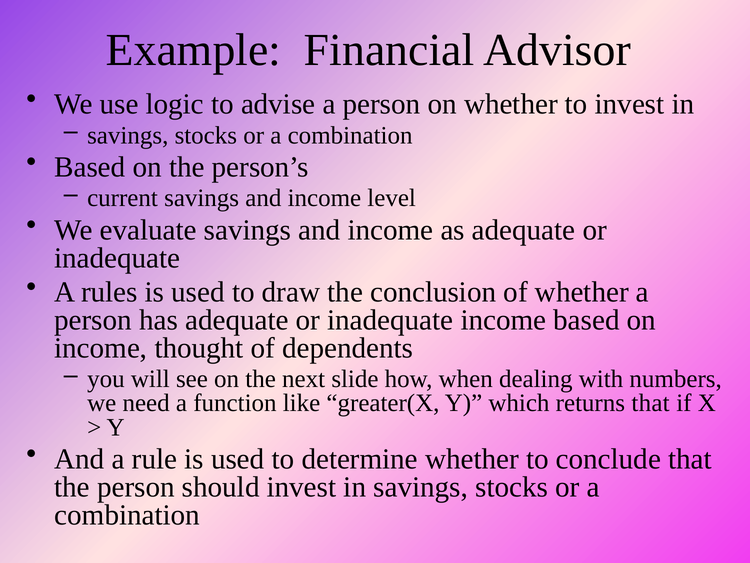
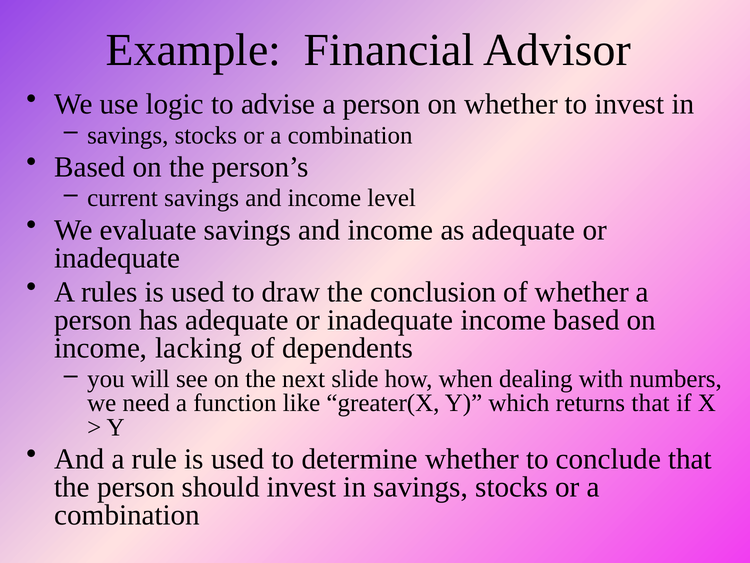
thought: thought -> lacking (199, 348)
